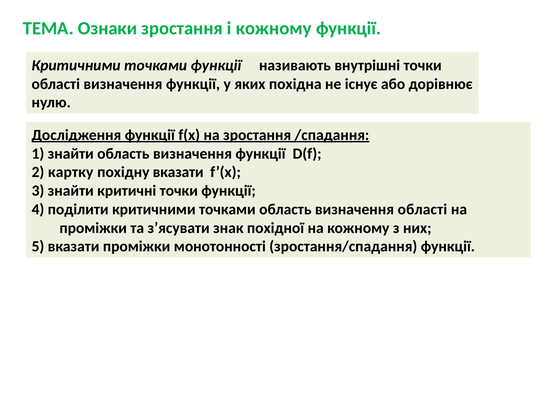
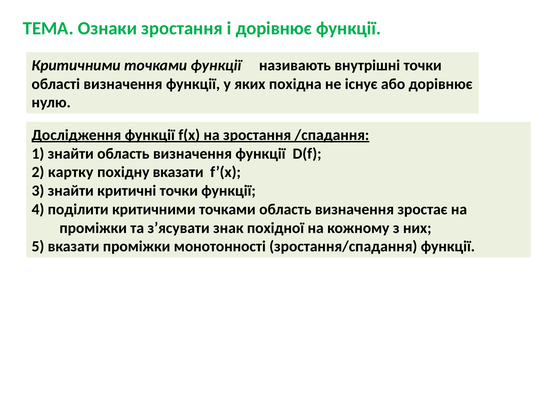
і кожному: кожному -> дорівнює (274, 28)
визначення області: області -> зростає (422, 209)
